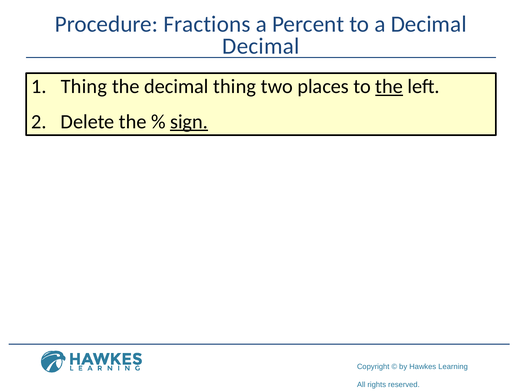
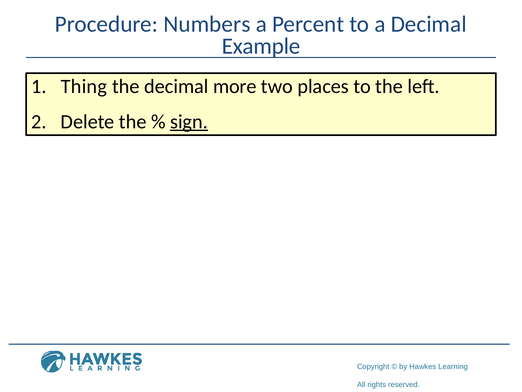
Fractions: Fractions -> Numbers (207, 24)
Decimal: Decimal -> Example (261, 46)
decimal thing: thing -> more (235, 86)
the underline: present -> none (389, 86)
